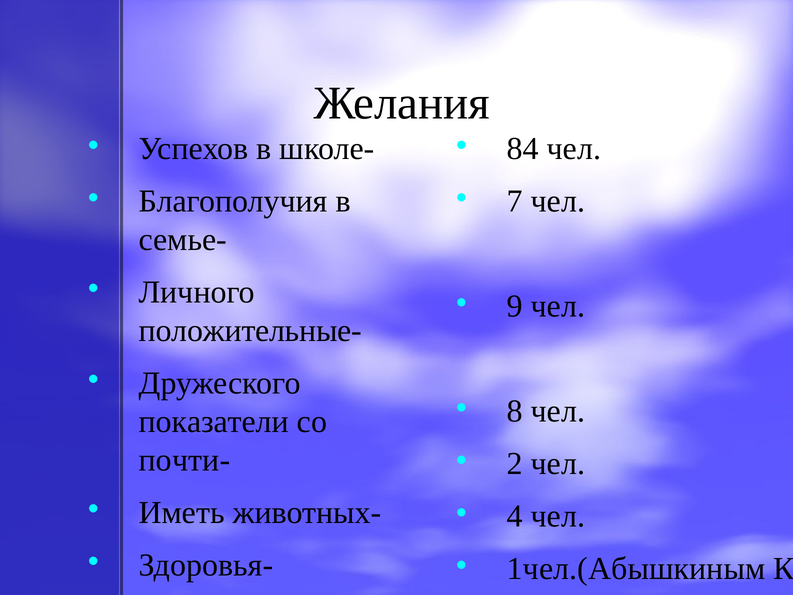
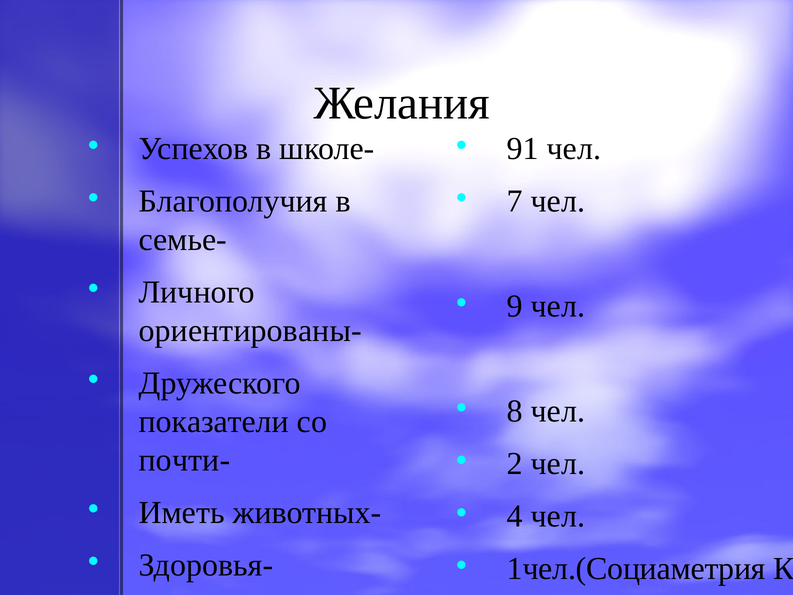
84: 84 -> 91 (523, 149)
положительные-: положительные- -> ориентированы- (250, 330)
1чел.(Абышкиным: 1чел.(Абышкиным -> 1чел.(Социаметрия (636, 569)
